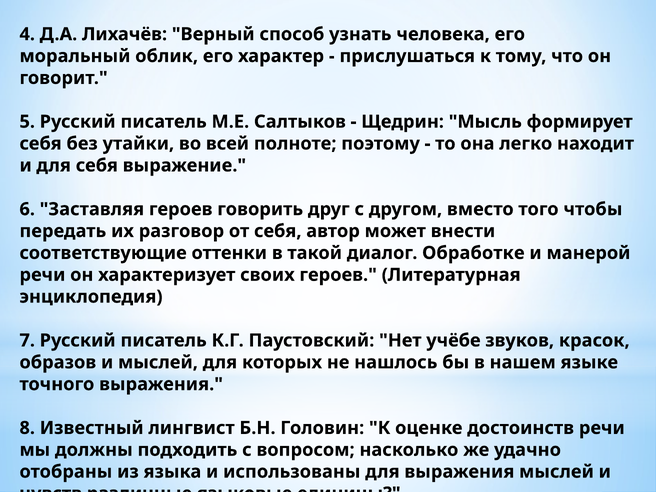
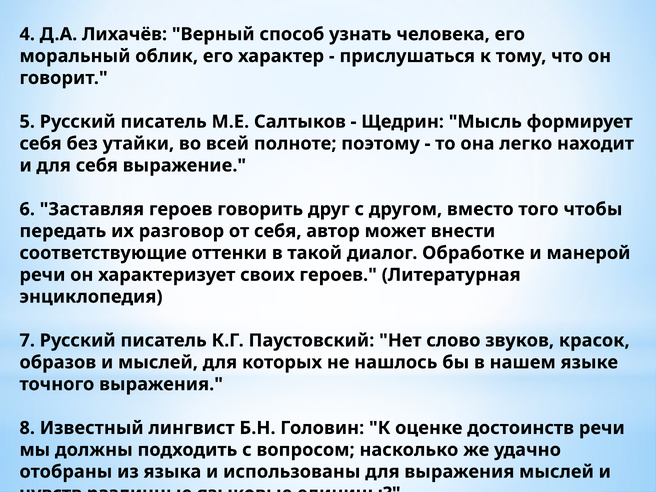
учёбе: учёбе -> слово (453, 340)
